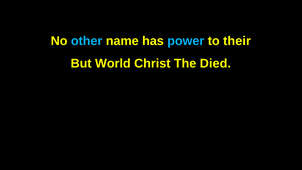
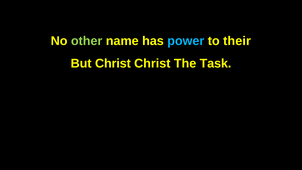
other colour: light blue -> light green (87, 41)
But World: World -> Christ (113, 64)
Died: Died -> Task (215, 64)
